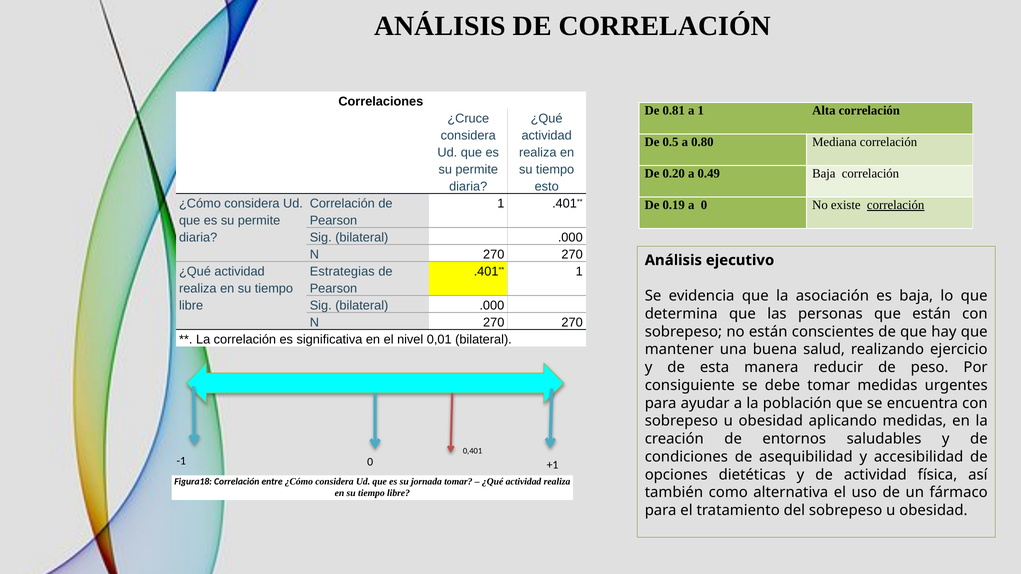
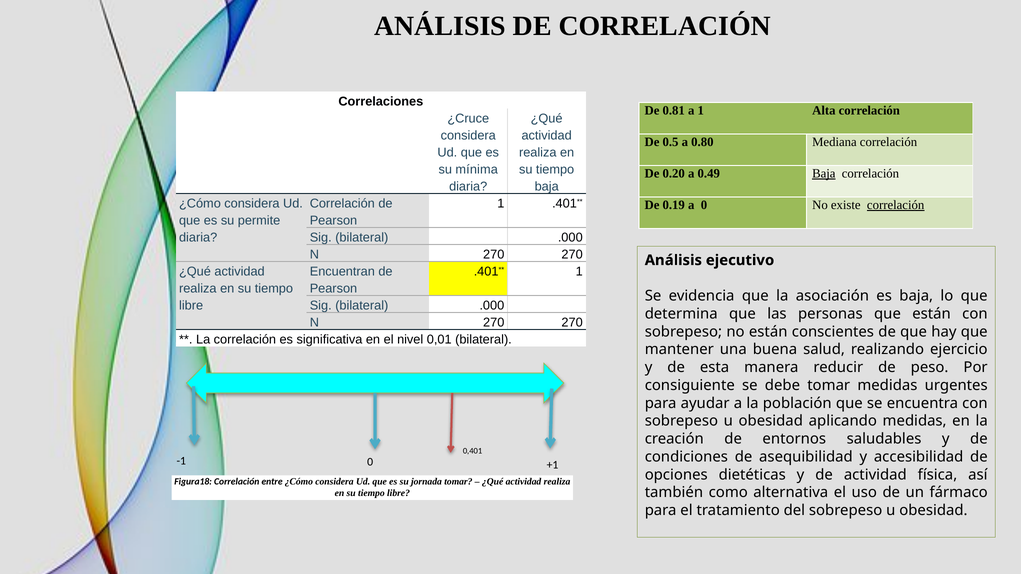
permite: permite -> mínima (477, 170)
Baja underline: none -> present (824, 174)
esto: esto -> baja (547, 187)
Estrategias: Estrategias -> Encuentran (342, 272)
